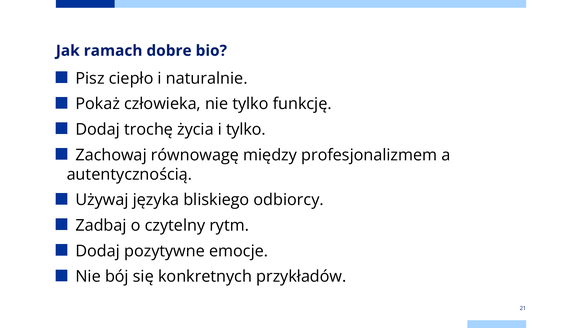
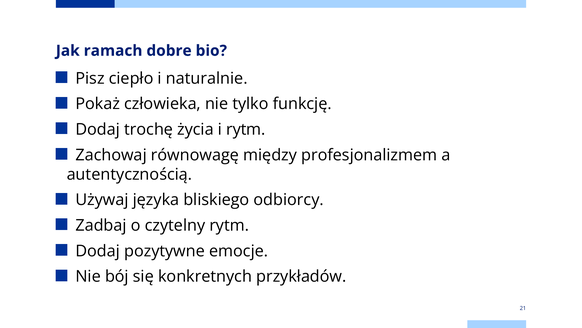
i tylko: tylko -> rytm (246, 129)
